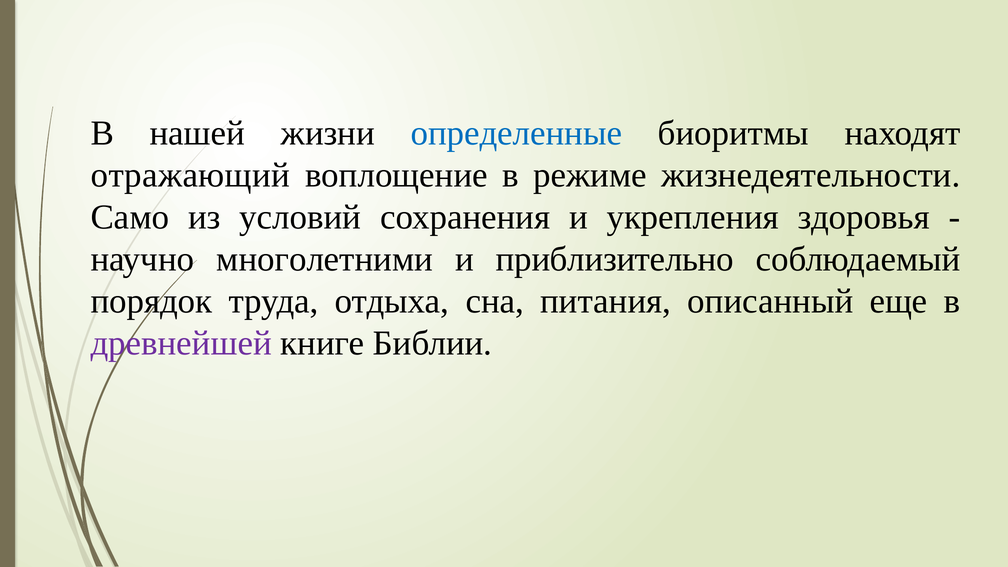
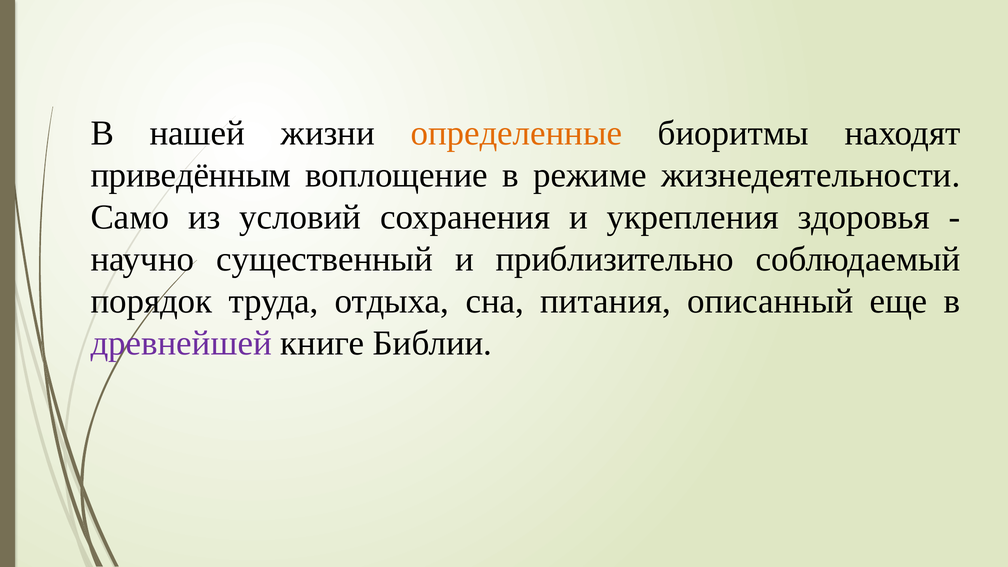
определенные colour: blue -> orange (516, 133)
отражающий: отражающий -> приведённым (191, 175)
многолетними: многолетними -> существенный (325, 259)
